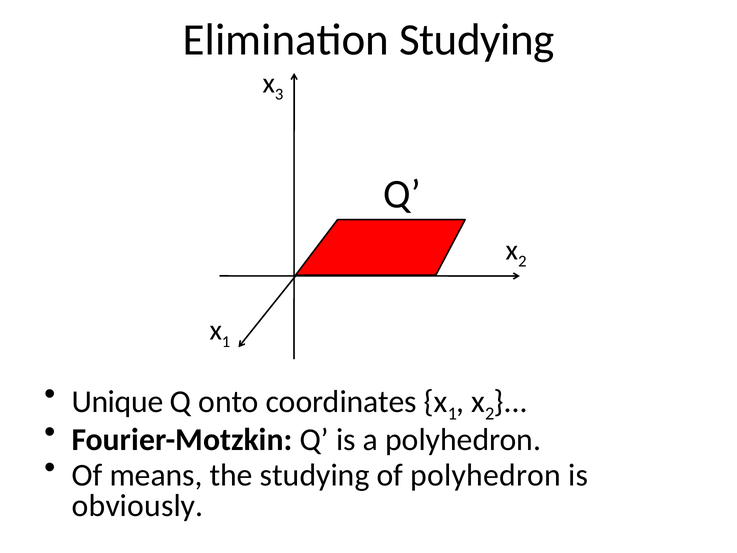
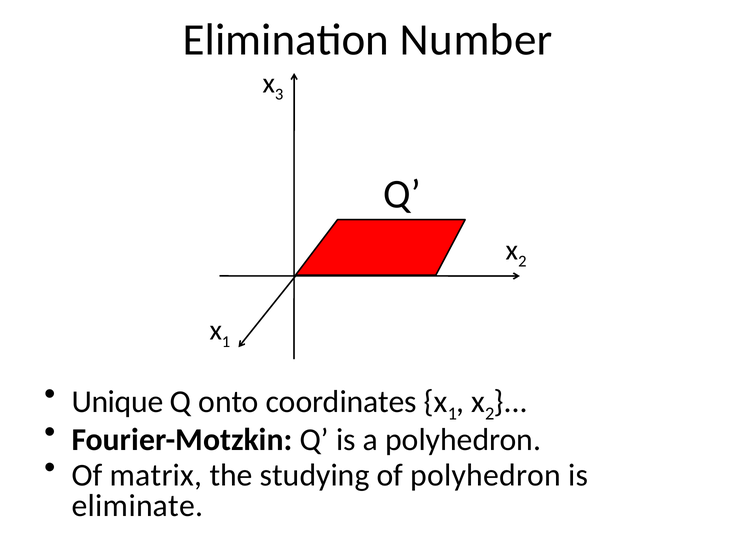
Elimination Studying: Studying -> Number (476, 40)
means: means -> matrix (156, 475)
obviously: obviously -> eliminate (138, 506)
